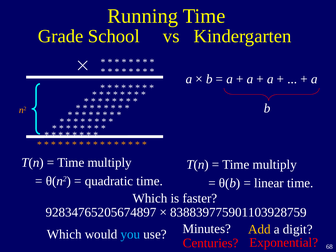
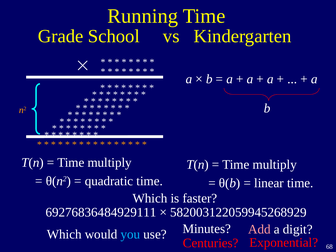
92834765205674897: 92834765205674897 -> 69276836484929111 (101, 212)
83883977590110392875: 83883977590110392875 -> 58200312205994526892 (235, 212)
Add colour: yellow -> pink (259, 229)
